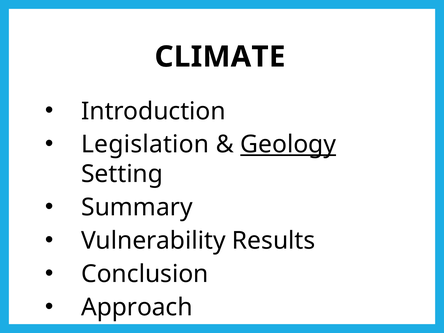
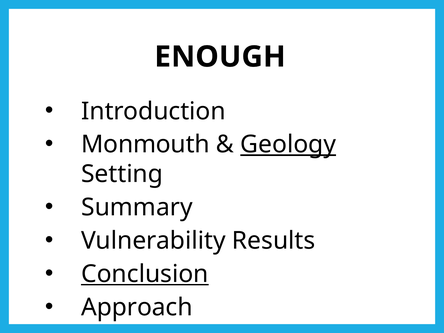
CLIMATE: CLIMATE -> ENOUGH (220, 57)
Legislation: Legislation -> Monmouth (145, 145)
Conclusion underline: none -> present (145, 274)
